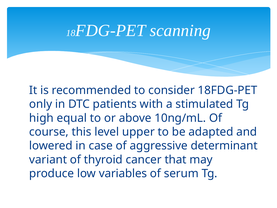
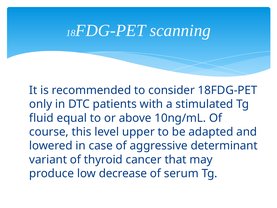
high: high -> fluid (41, 118)
variables: variables -> decrease (123, 173)
